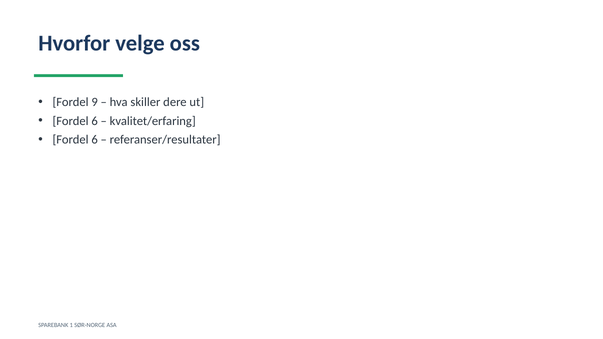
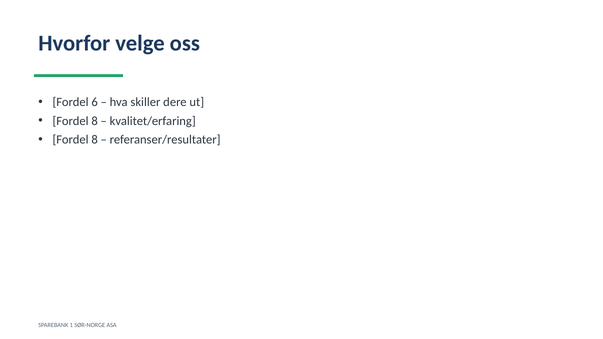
9: 9 -> 6 (95, 102)
6: 6 -> 8 (95, 121)
6: 6 -> 8 (95, 140)
